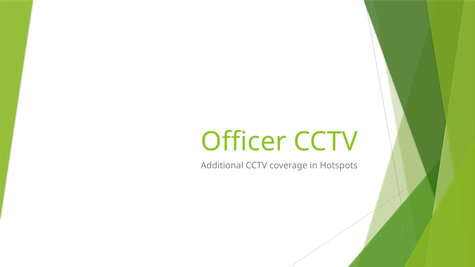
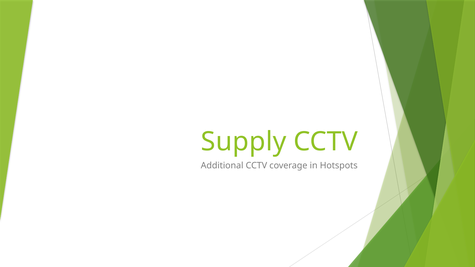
Officer: Officer -> Supply (244, 142)
